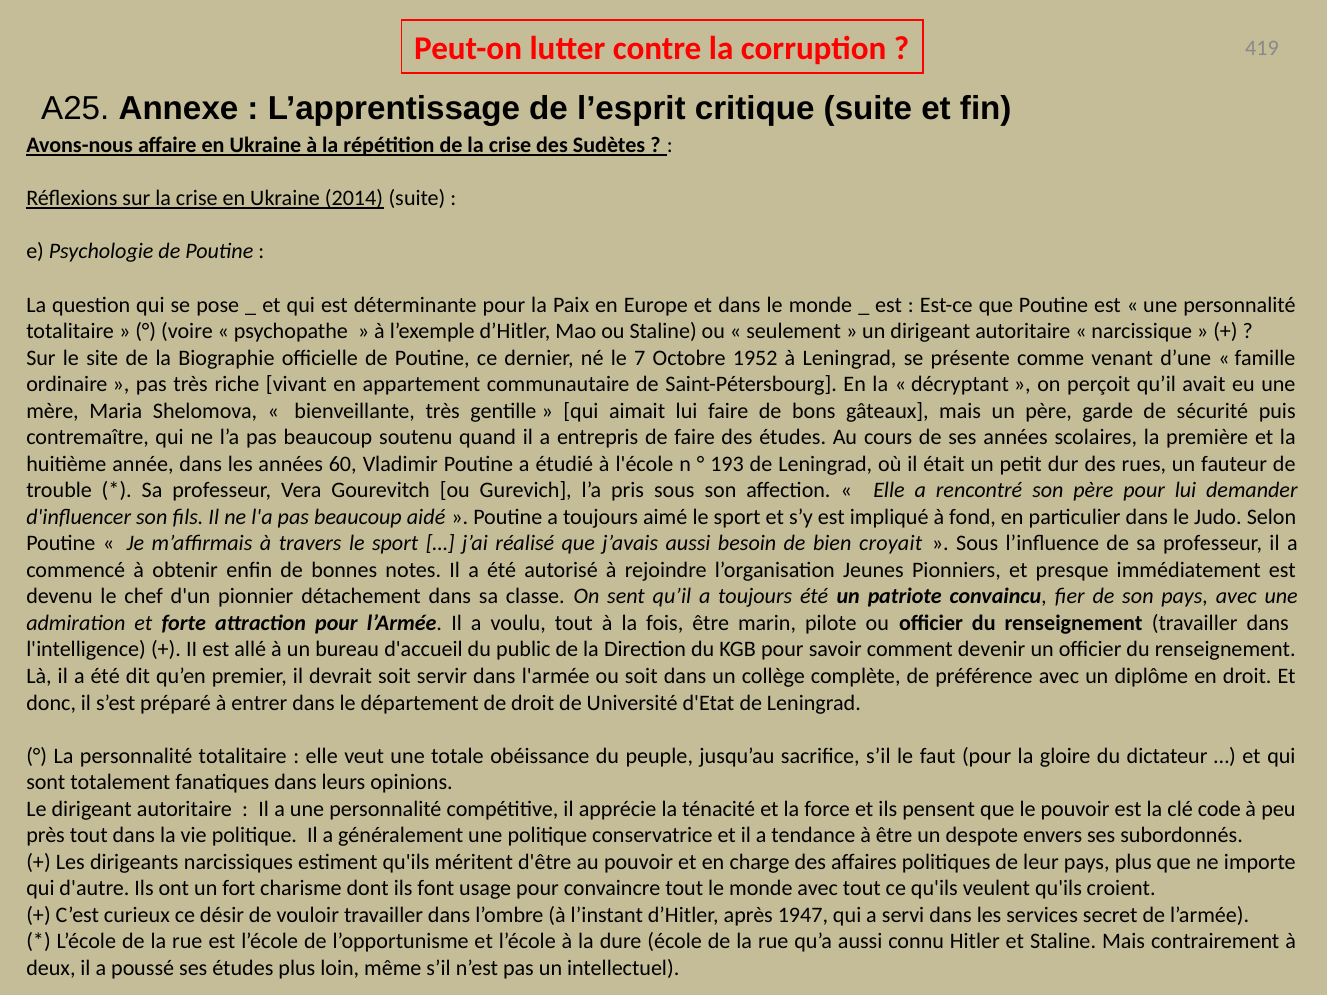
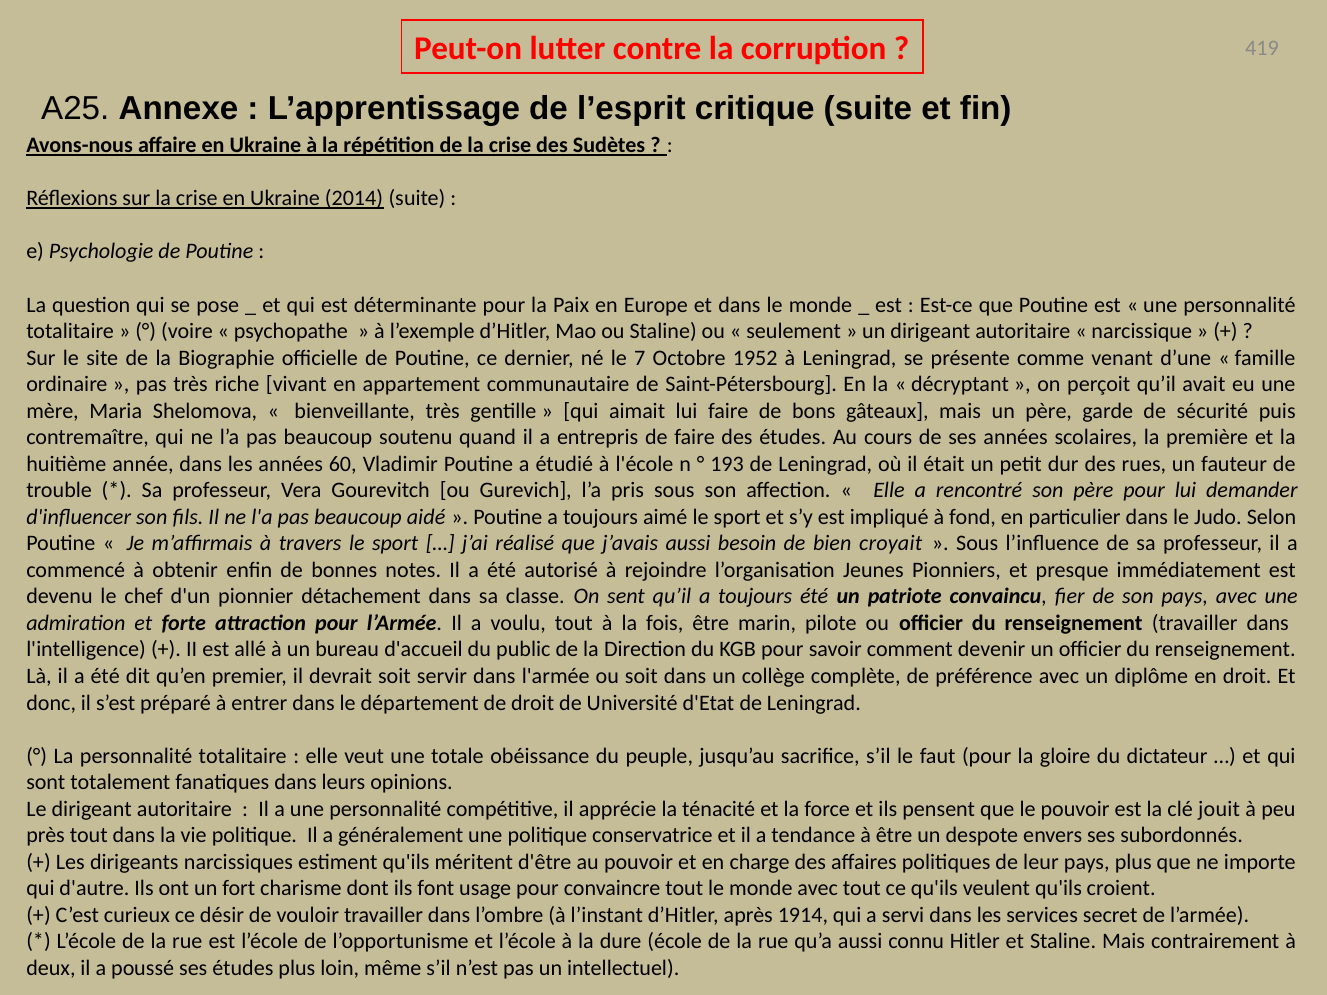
code: code -> jouit (1219, 809)
1947: 1947 -> 1914 (803, 915)
